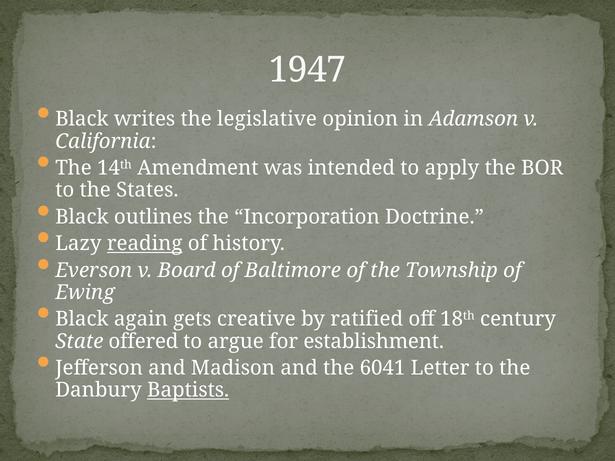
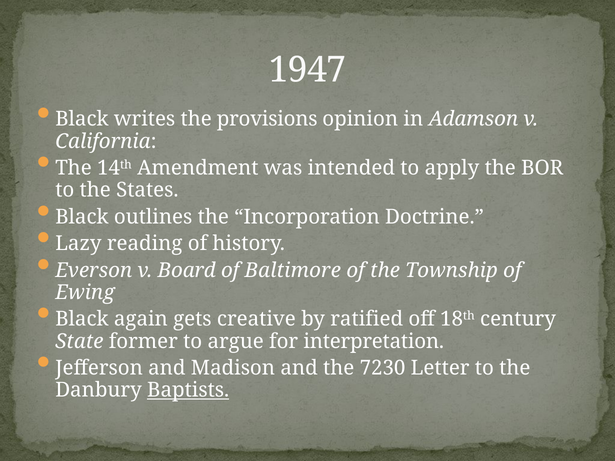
legislative: legislative -> provisions (267, 119)
reading underline: present -> none (145, 244)
offered: offered -> former (143, 341)
establishment: establishment -> interpretation (374, 341)
6041: 6041 -> 7230 (383, 368)
